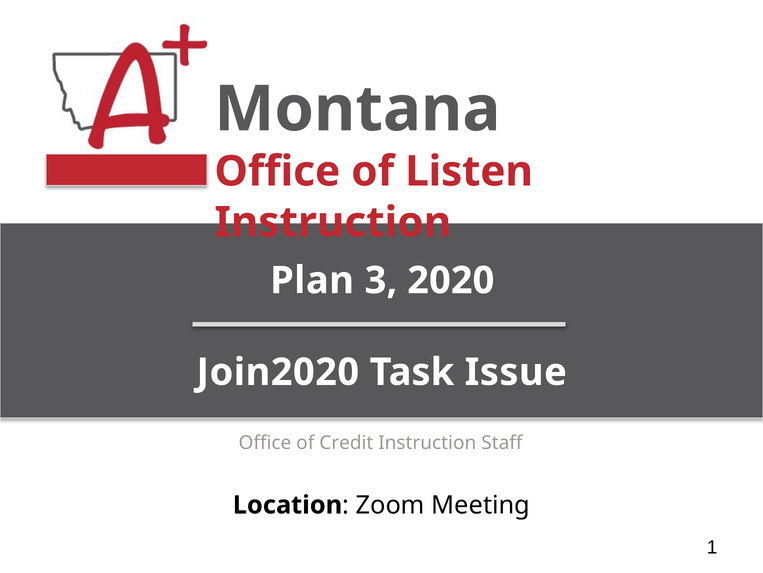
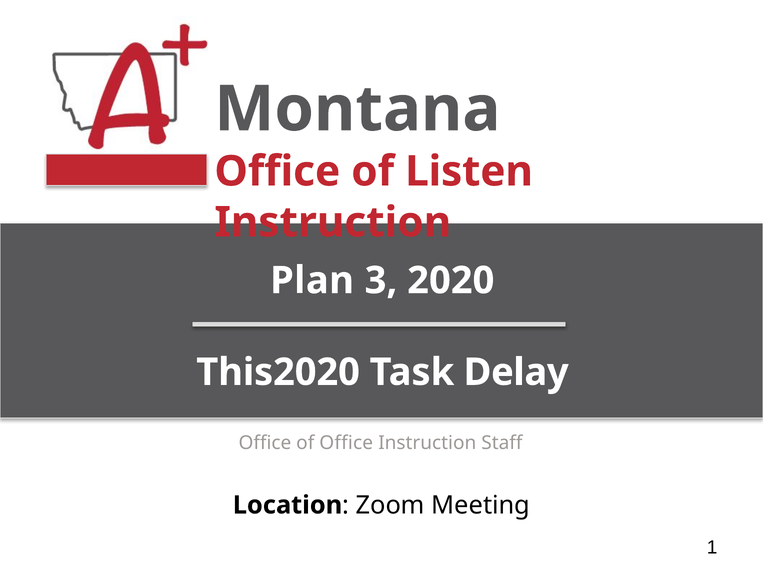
Join2020: Join2020 -> This2020 (278, 372)
Issue: Issue -> Delay (516, 372)
of Credit: Credit -> Office (346, 443)
